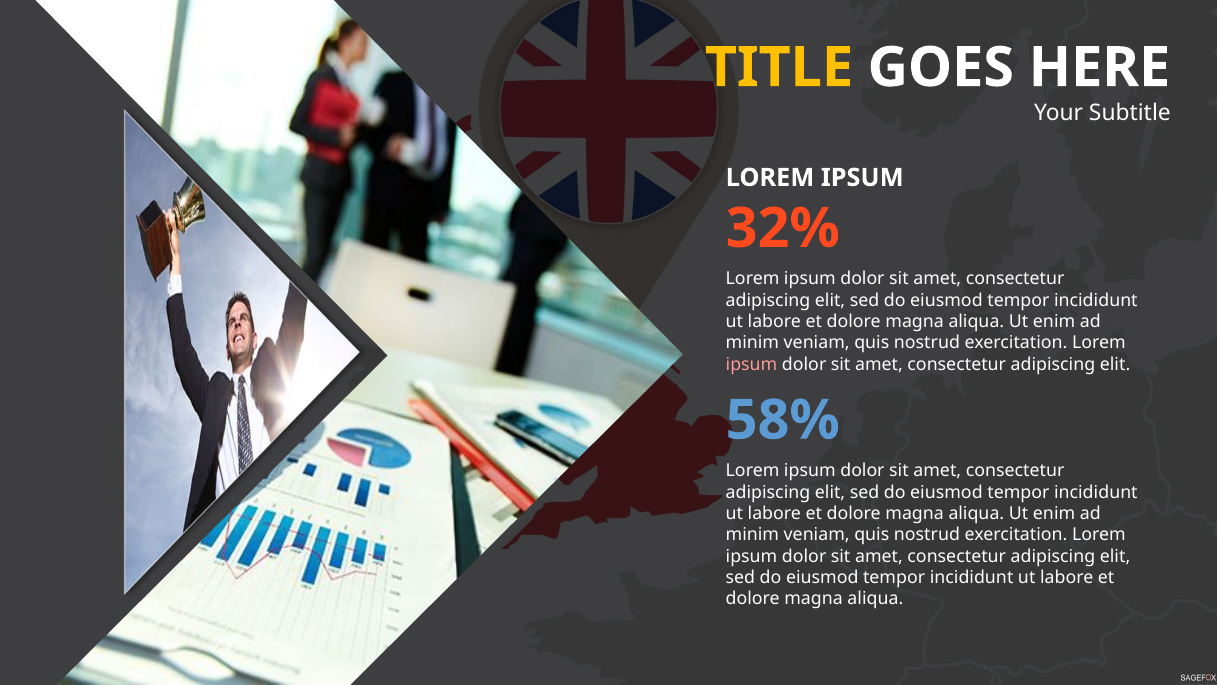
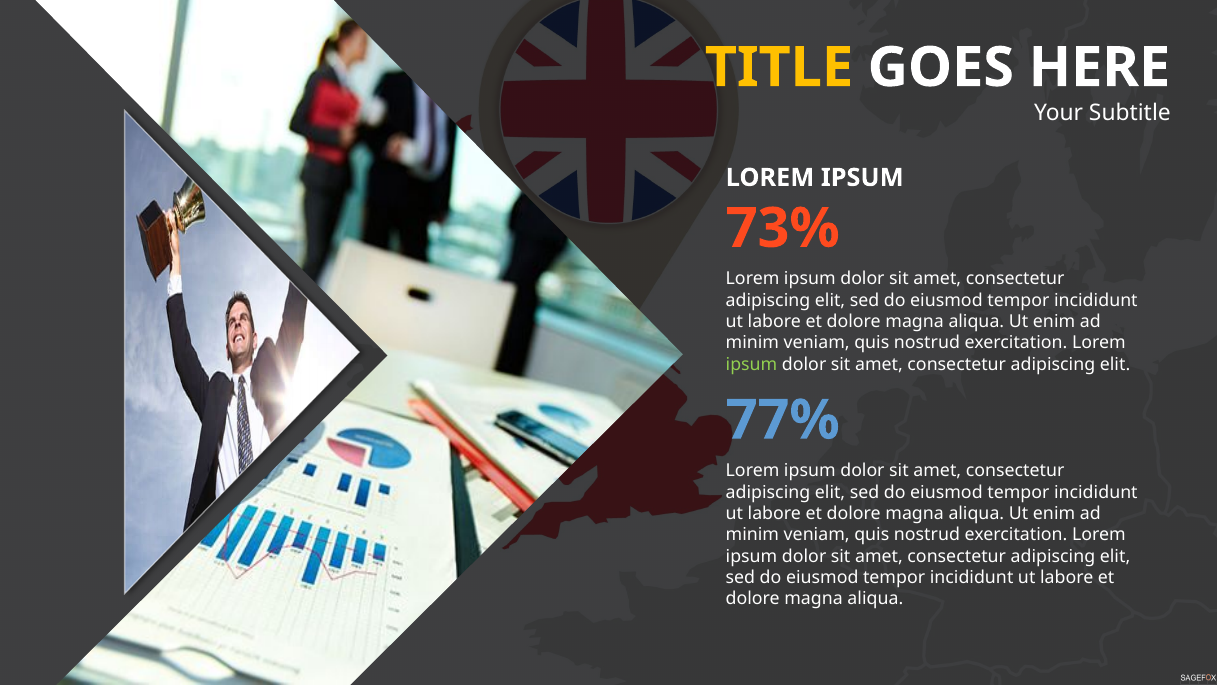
32%: 32% -> 73% (783, 228)
ipsum colour: pink -> light green (751, 364)
58%: 58% -> 77% (783, 420)
